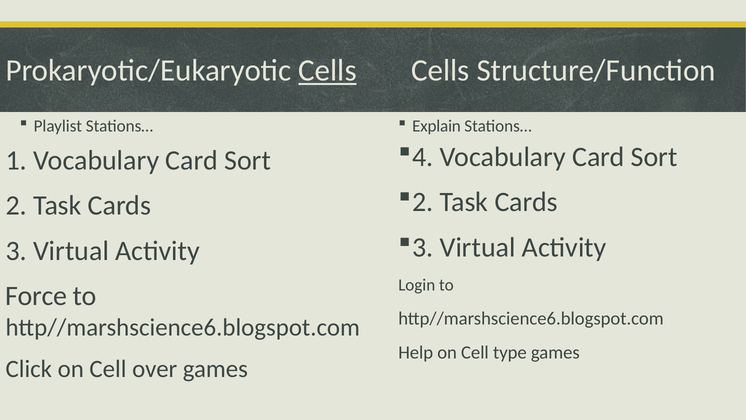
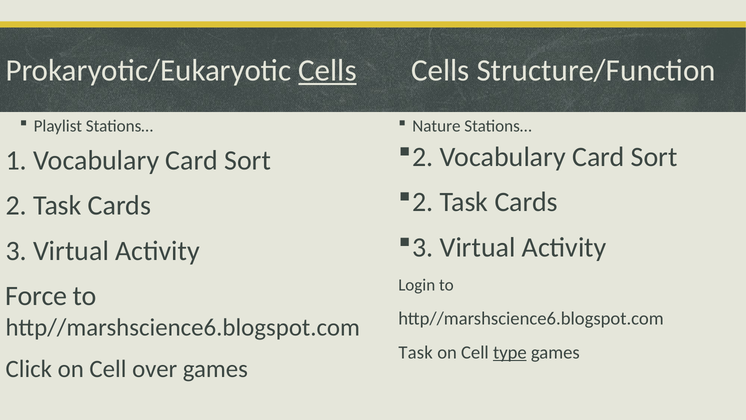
Explain: Explain -> Nature (436, 126)
4: 4 -> 2 (423, 157)
Help: Help -> Task (416, 352)
type underline: none -> present (510, 352)
